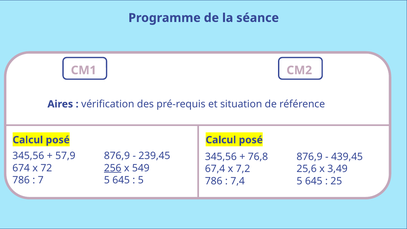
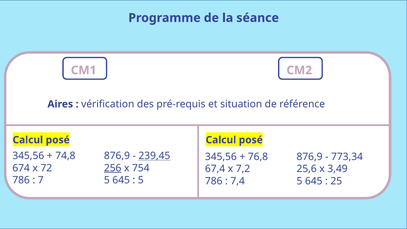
57,9: 57,9 -> 74,8 (65, 156)
239,45 underline: none -> present (154, 156)
439,45: 439,45 -> 773,34 (347, 157)
549: 549 -> 754 (141, 168)
